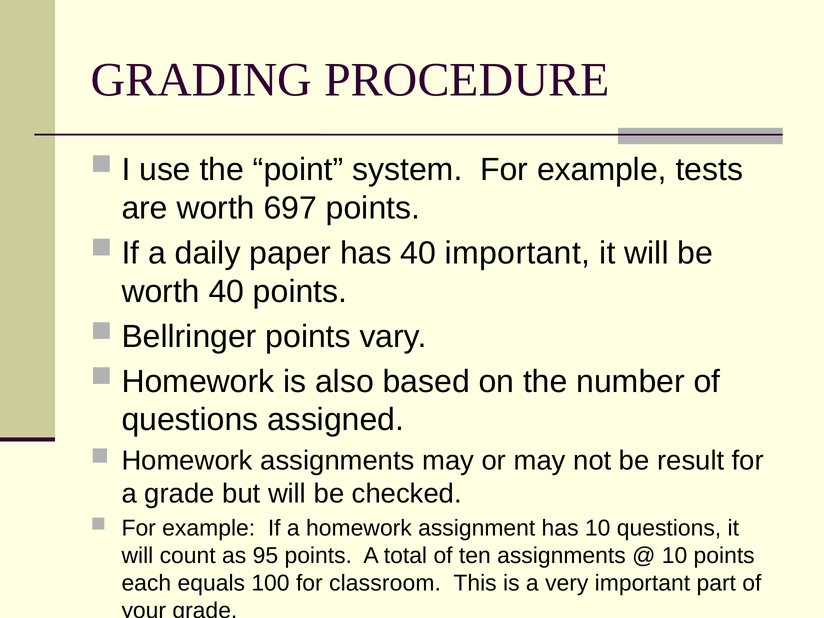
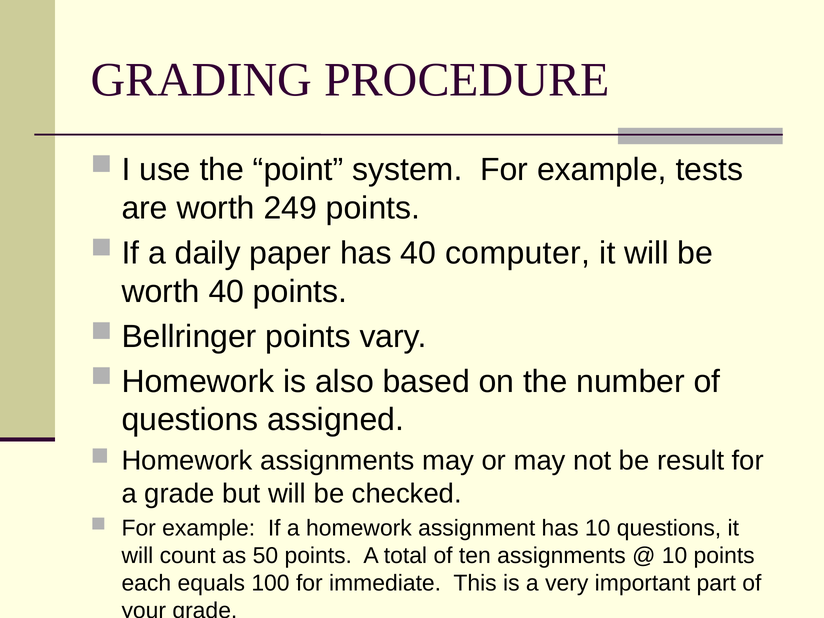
697: 697 -> 249 (290, 208)
40 important: important -> computer (518, 253)
95: 95 -> 50 (265, 556)
classroom: classroom -> immediate (385, 583)
